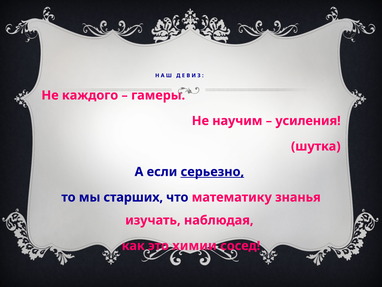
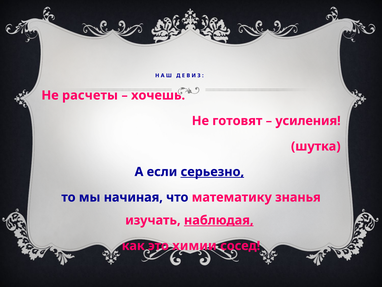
каждого: каждого -> расчеты (90, 95)
гамеры: гамеры -> хочешь (158, 95)
научим: научим -> готовят (237, 121)
старших: старших -> начиная (133, 197)
наблюдая underline: none -> present (219, 220)
